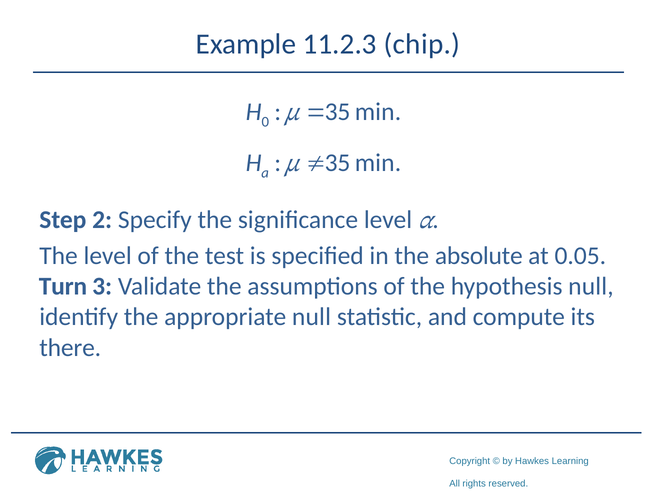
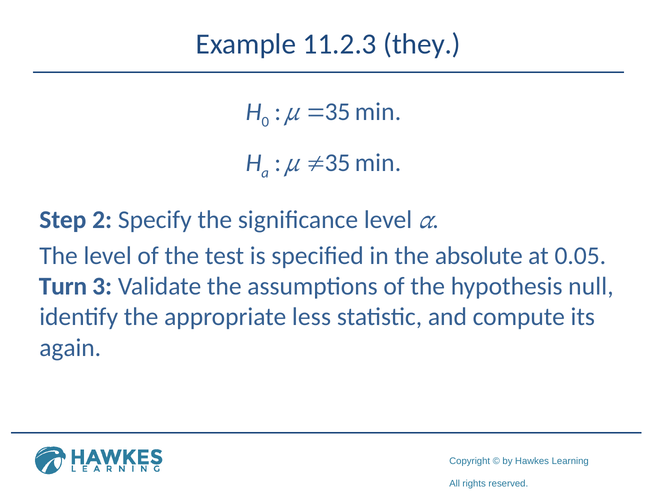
chip: chip -> they (422, 44)
appropriate null: null -> less (311, 317)
there: there -> again (70, 348)
